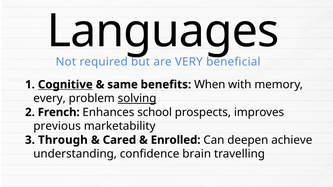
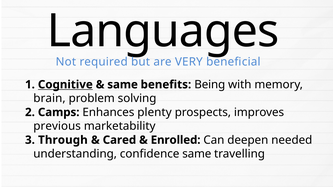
When: When -> Being (210, 85)
every: every -> brain (49, 99)
solving underline: present -> none (137, 99)
French: French -> Camps (59, 112)
school: school -> plenty (155, 112)
achieve: achieve -> needed (292, 140)
confidence brain: brain -> same (197, 154)
